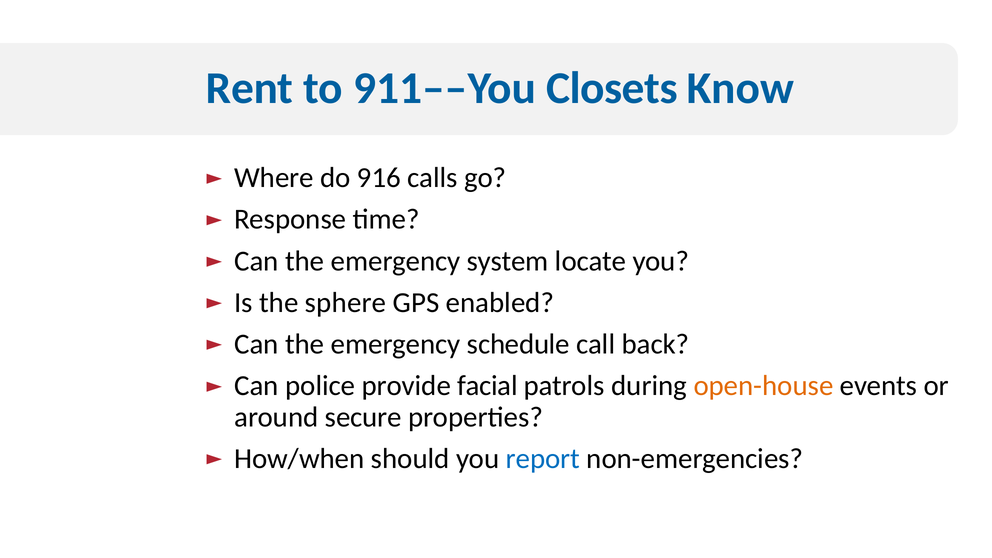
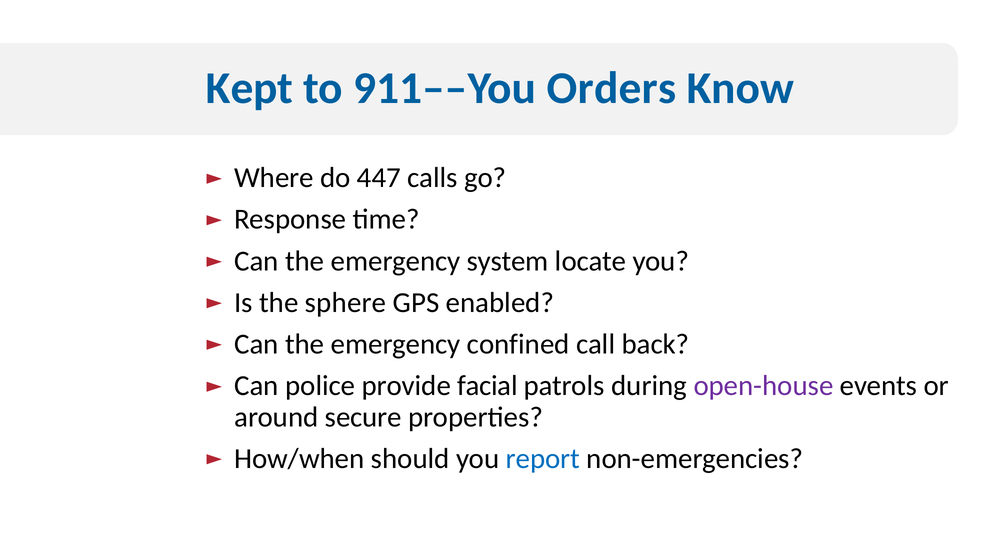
Rent: Rent -> Kept (249, 88)
Closets: Closets -> Orders (611, 88)
916: 916 -> 447 (379, 178)
schedule: schedule -> confined (518, 344)
open-house colour: orange -> purple (764, 386)
